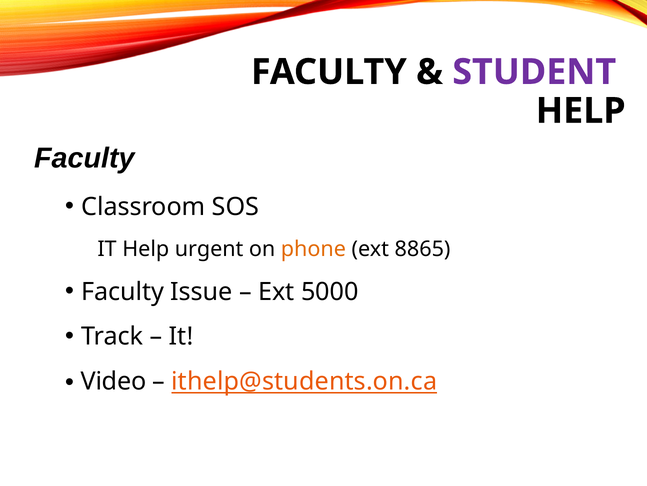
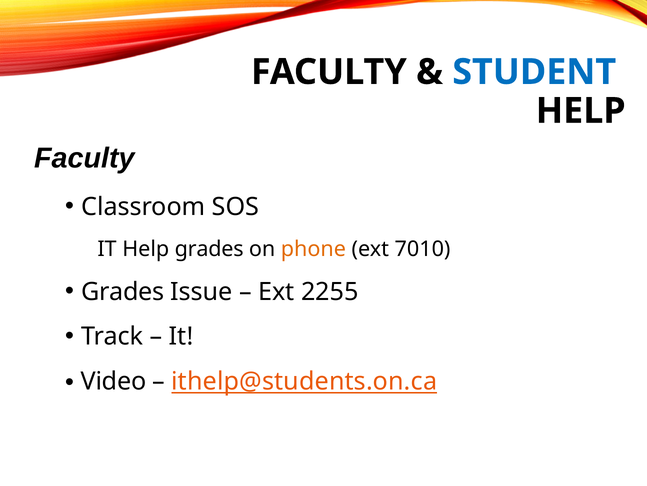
STUDENT colour: purple -> blue (534, 72)
Help urgent: urgent -> grades (209, 249)
8865: 8865 -> 7010 (423, 249)
Faculty: Faculty -> Grades (123, 292)
5000: 5000 -> 2255 (330, 292)
